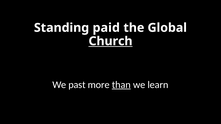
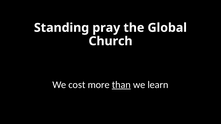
paid: paid -> pray (106, 28)
Church underline: present -> none (111, 41)
past: past -> cost (77, 85)
